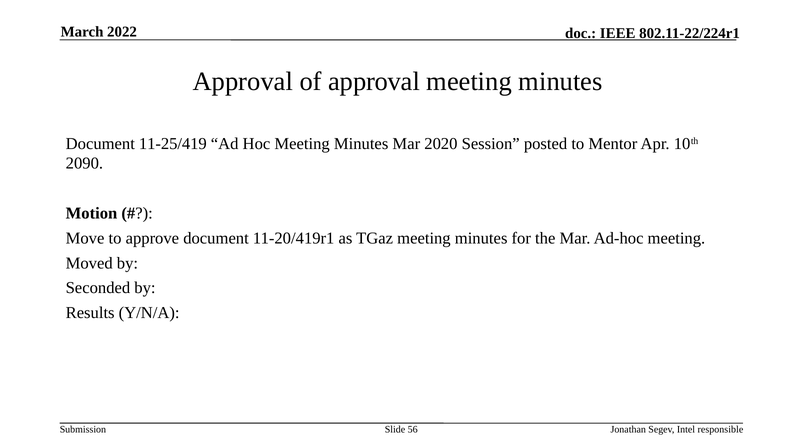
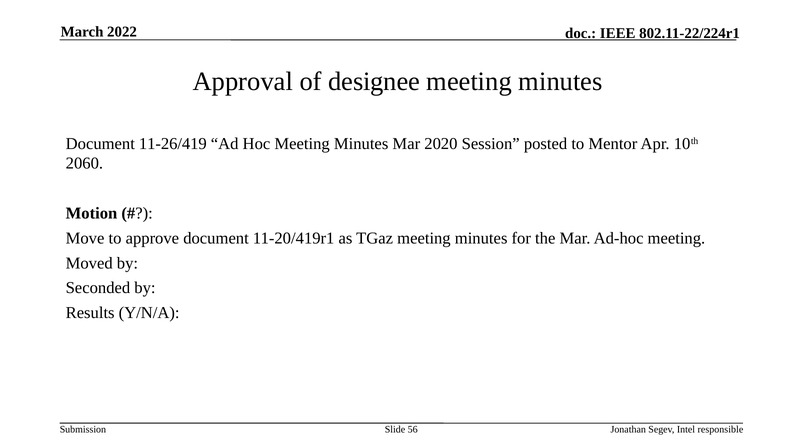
of approval: approval -> designee (374, 81)
11-25/419: 11-25/419 -> 11-26/419 (173, 143)
2090: 2090 -> 2060 (84, 163)
